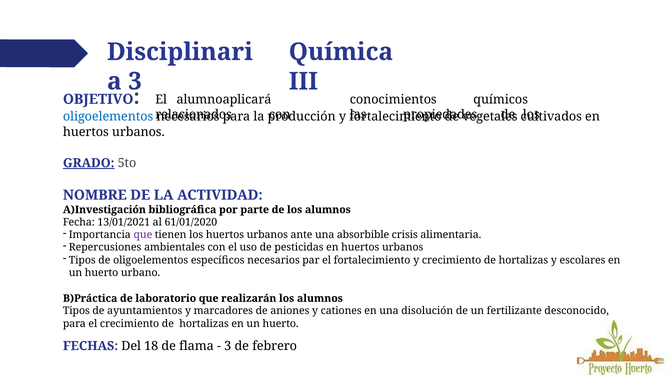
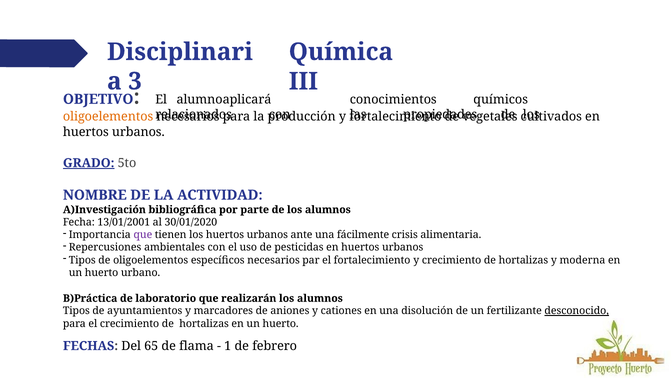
oligoelementos colour: blue -> orange (108, 117)
13/01/2021: 13/01/2021 -> 13/01/2001 (124, 222)
61/01/2020: 61/01/2020 -> 30/01/2020 (191, 222)
absorbible: absorbible -> fácilmente (363, 235)
escolares: escolares -> moderna (582, 260)
desconocido underline: none -> present (577, 311)
18: 18 -> 65 (151, 346)
3: 3 -> 1 (228, 346)
